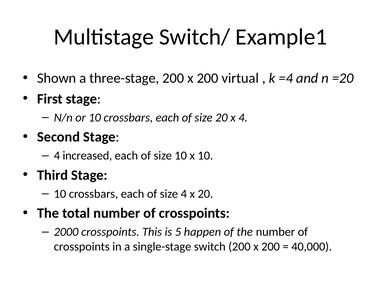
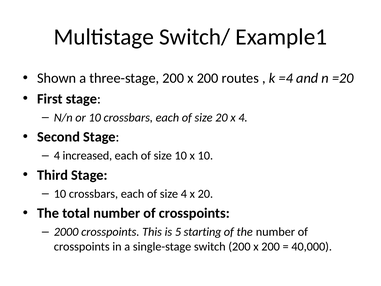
virtual: virtual -> routes (240, 78)
happen: happen -> starting (203, 232)
